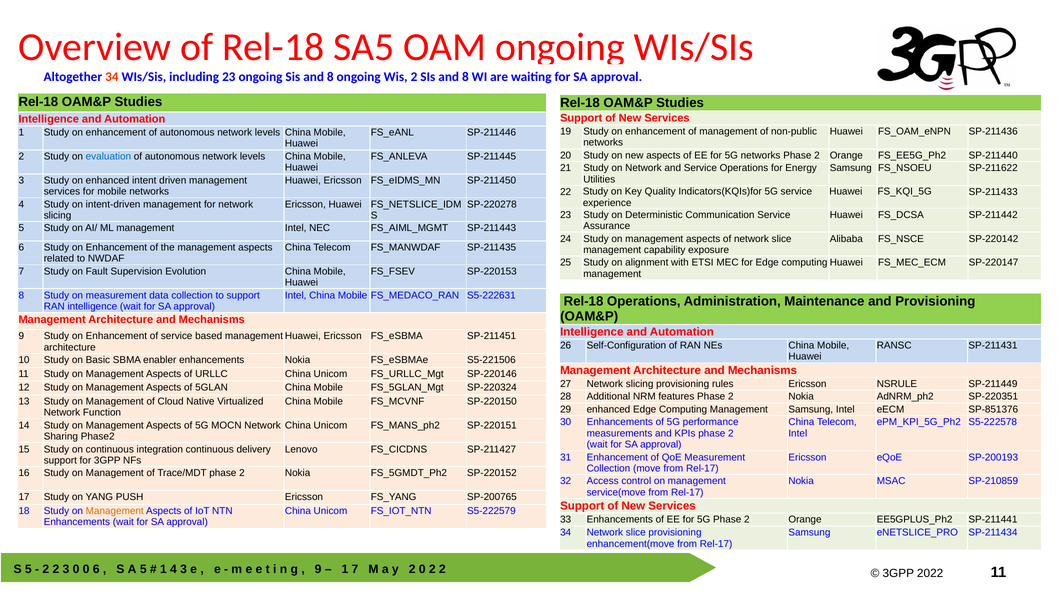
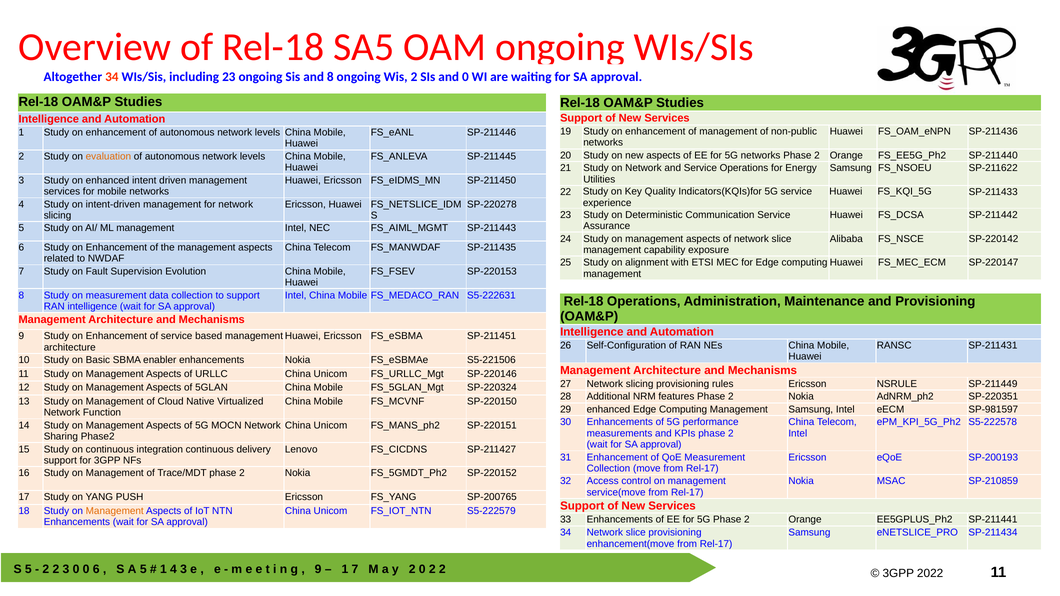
2 SIs and 8: 8 -> 0 (465, 77)
evaluation colour: blue -> orange (108, 156)
SP-851376: SP-851376 -> SP-981597 (993, 410)
